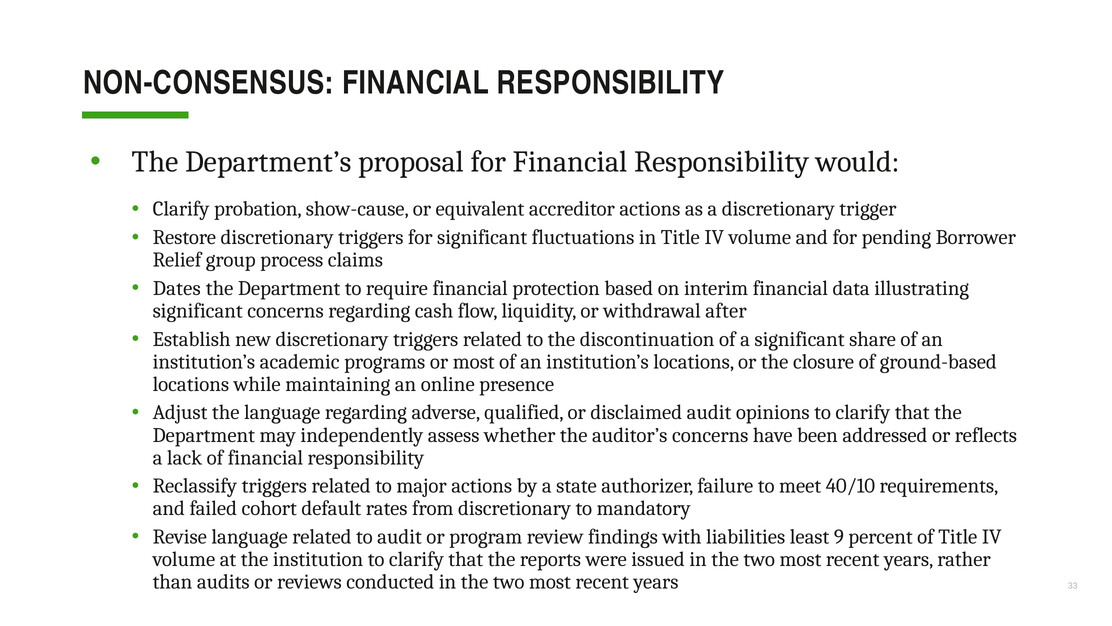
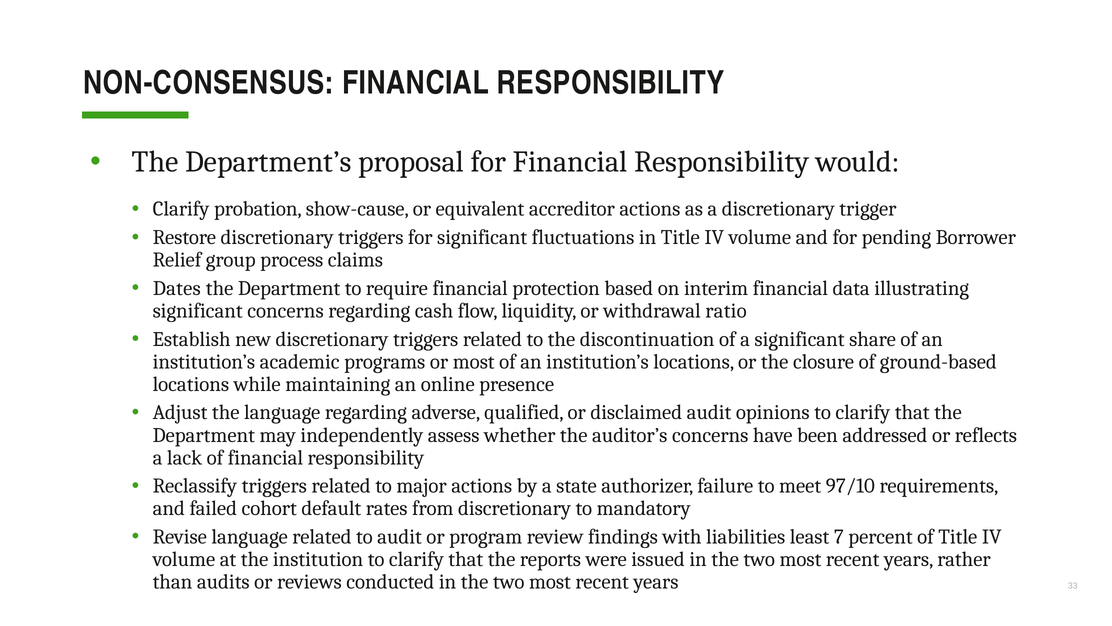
after: after -> ratio (726, 311)
40/10: 40/10 -> 97/10 (850, 486)
9: 9 -> 7 (839, 536)
